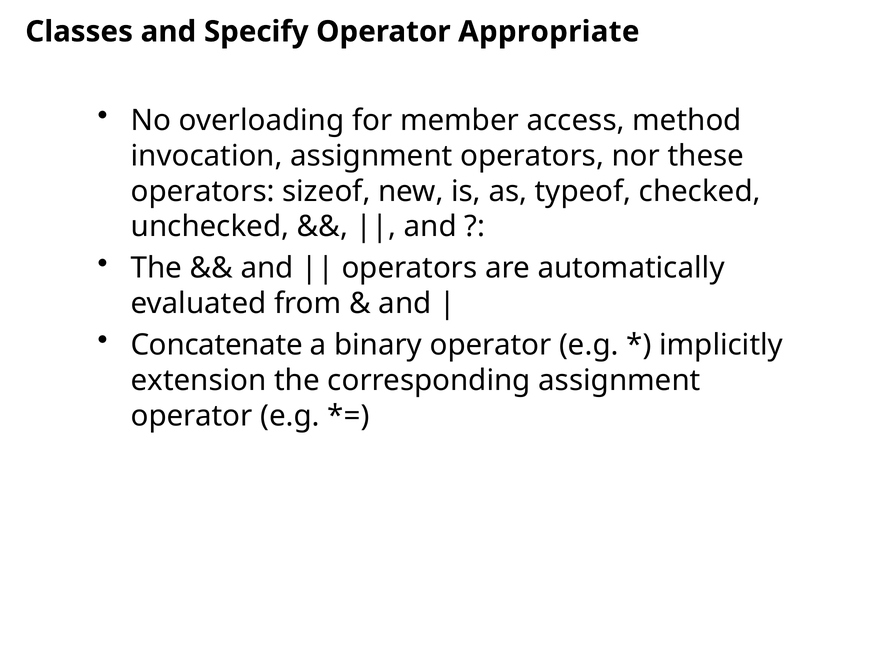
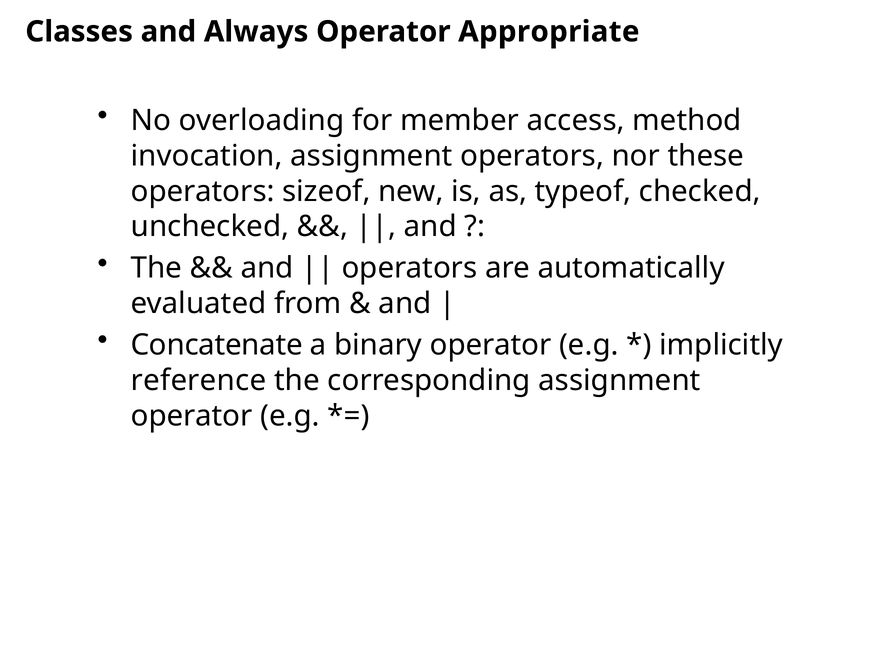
Specify: Specify -> Always (256, 32)
extension: extension -> reference (199, 381)
